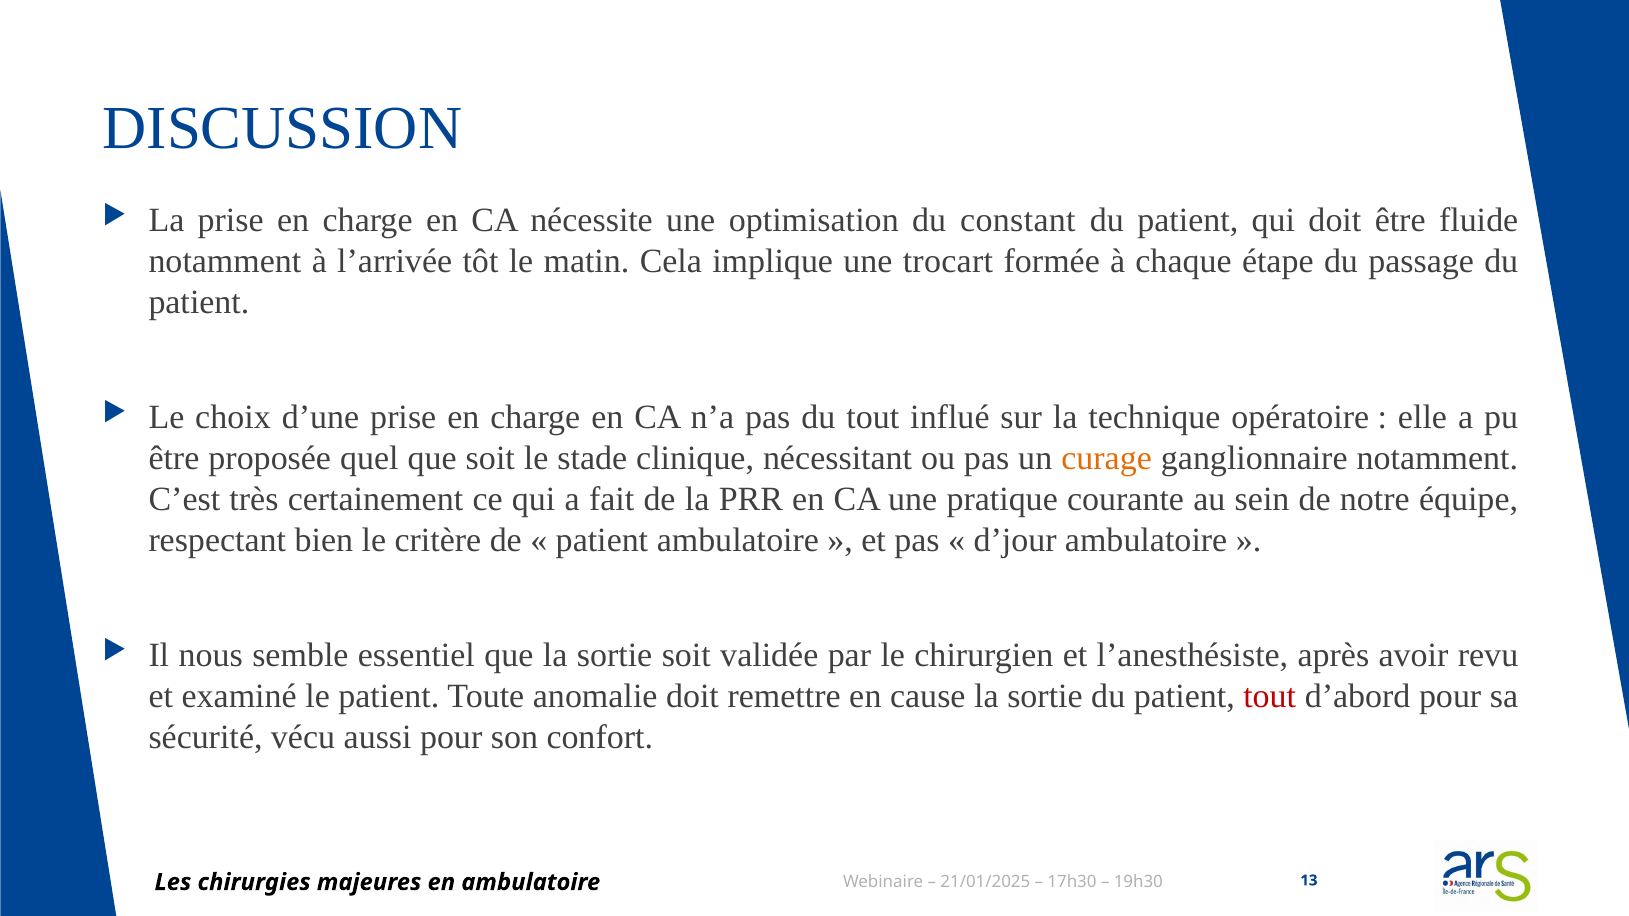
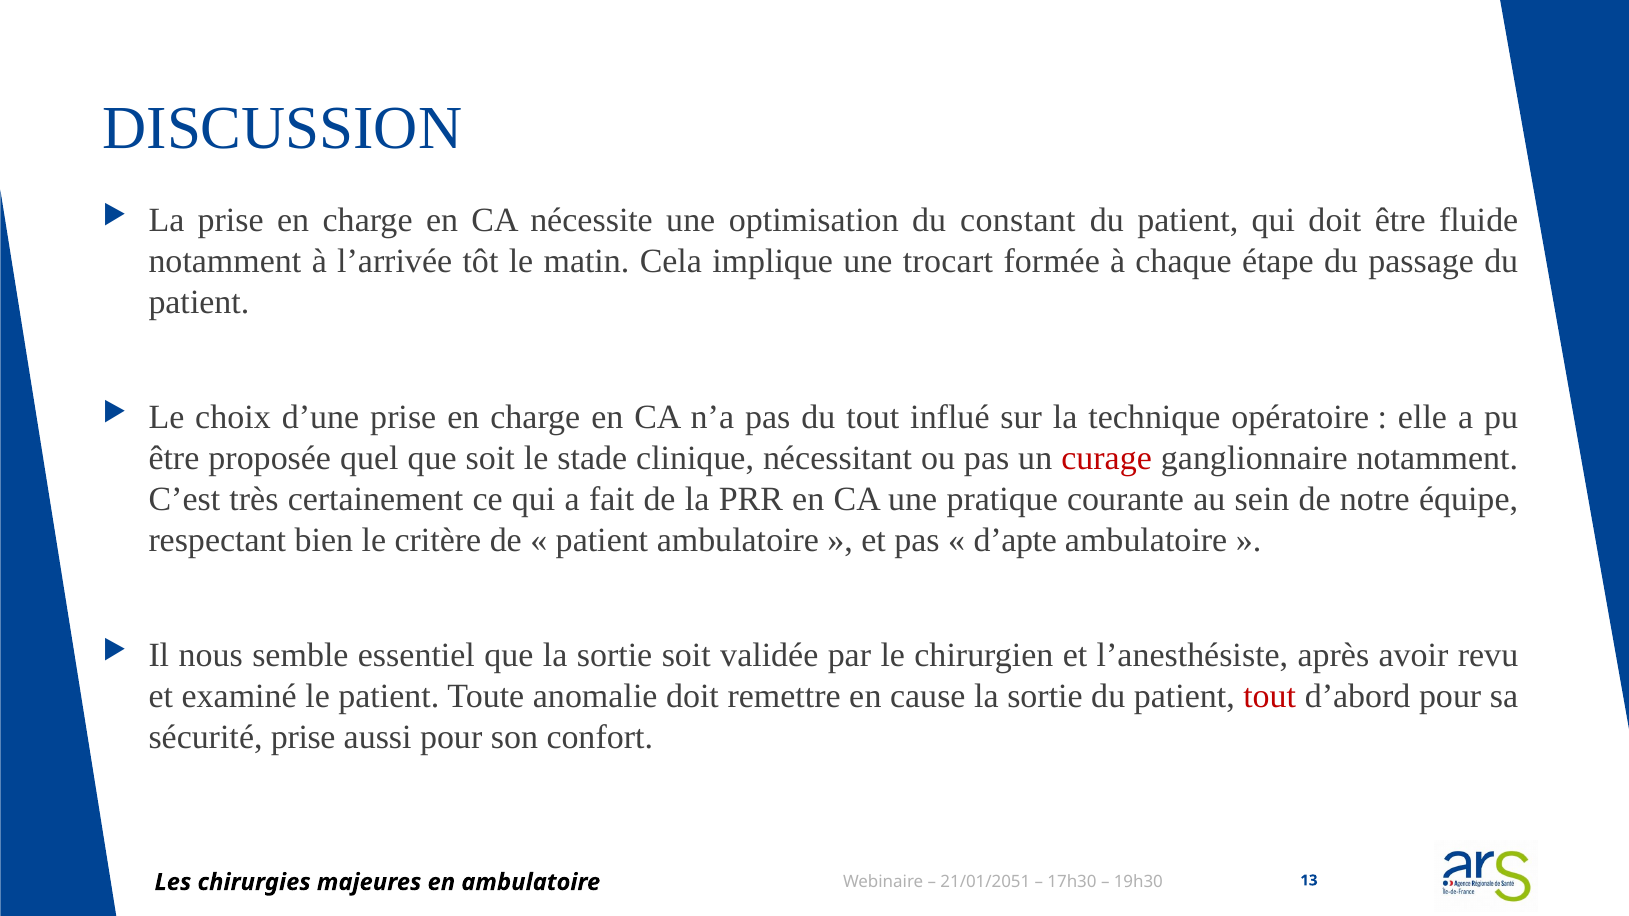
curage colour: orange -> red (1107, 459)
d’jour: d’jour -> d’apte (1015, 540)
sécurité vécu: vécu -> prise (303, 737)
21/01/2025: 21/01/2025 -> 21/01/2051 (985, 882)
